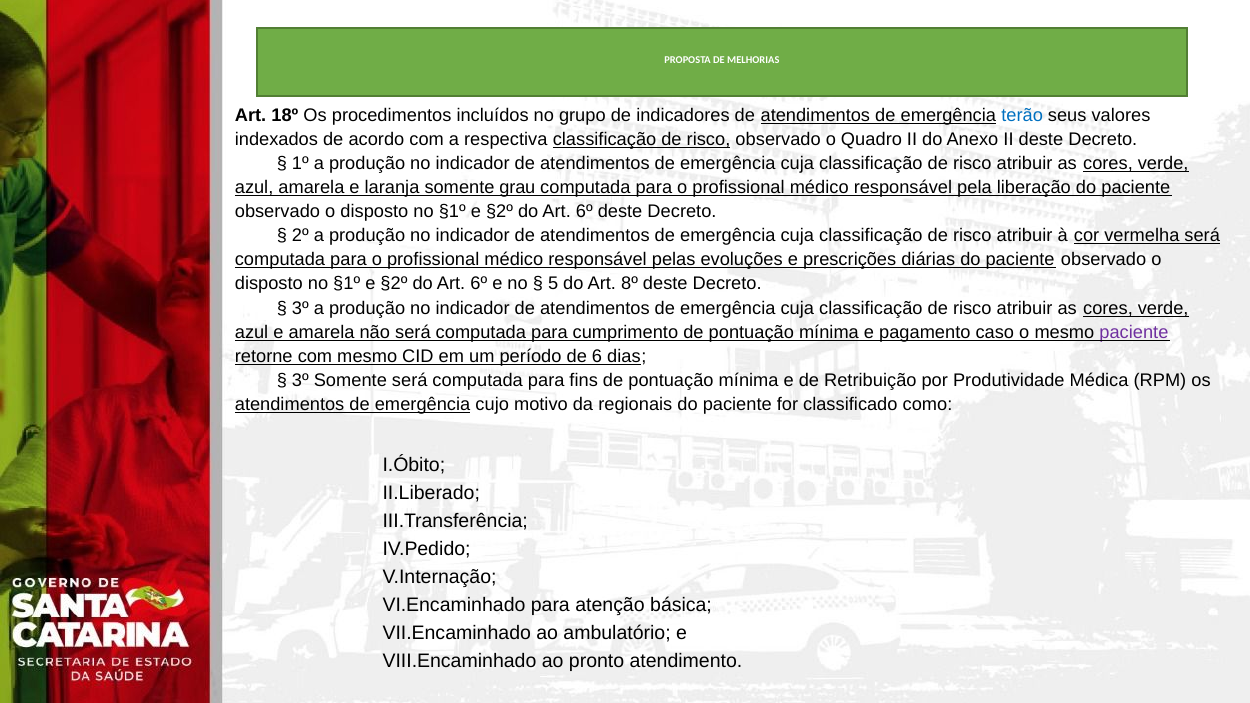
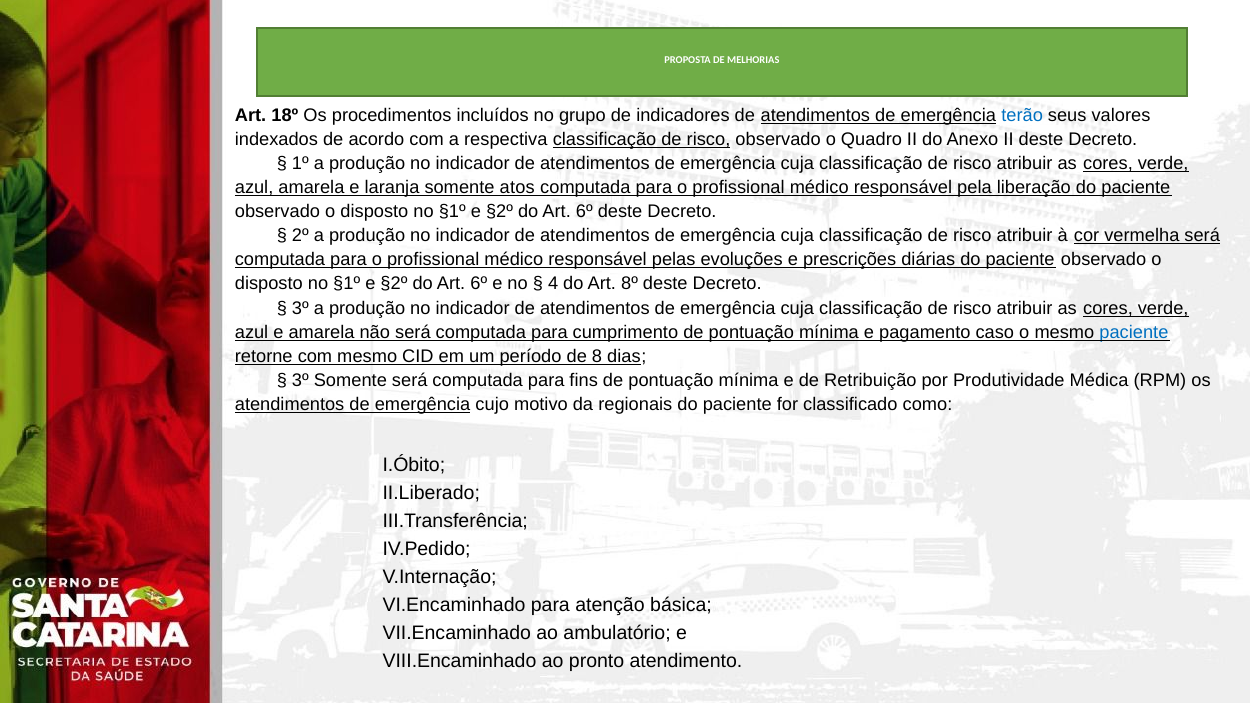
grau: grau -> atos (517, 188)
5: 5 -> 4 (553, 284)
paciente colour: purple -> blue (1134, 332)
6: 6 -> 8 (597, 356)
